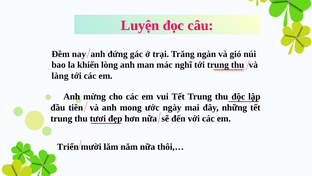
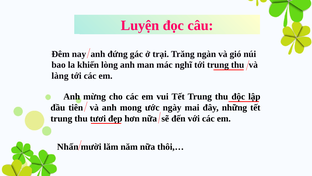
Triển: Triển -> Nhấn (68, 147)
